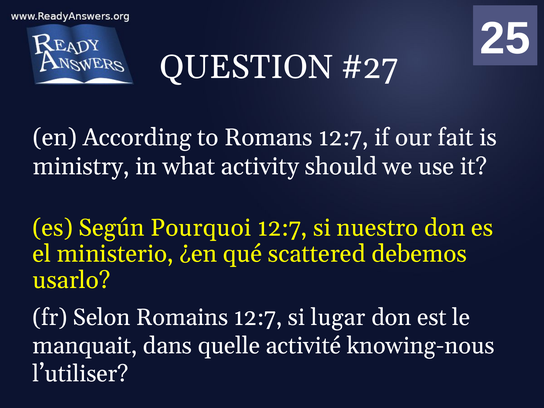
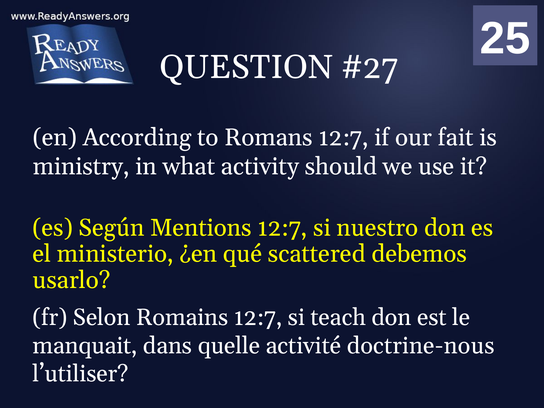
Pourquoi: Pourquoi -> Mentions (201, 228)
lugar: lugar -> teach (338, 318)
knowing-nous: knowing-nous -> doctrine-nous (421, 346)
